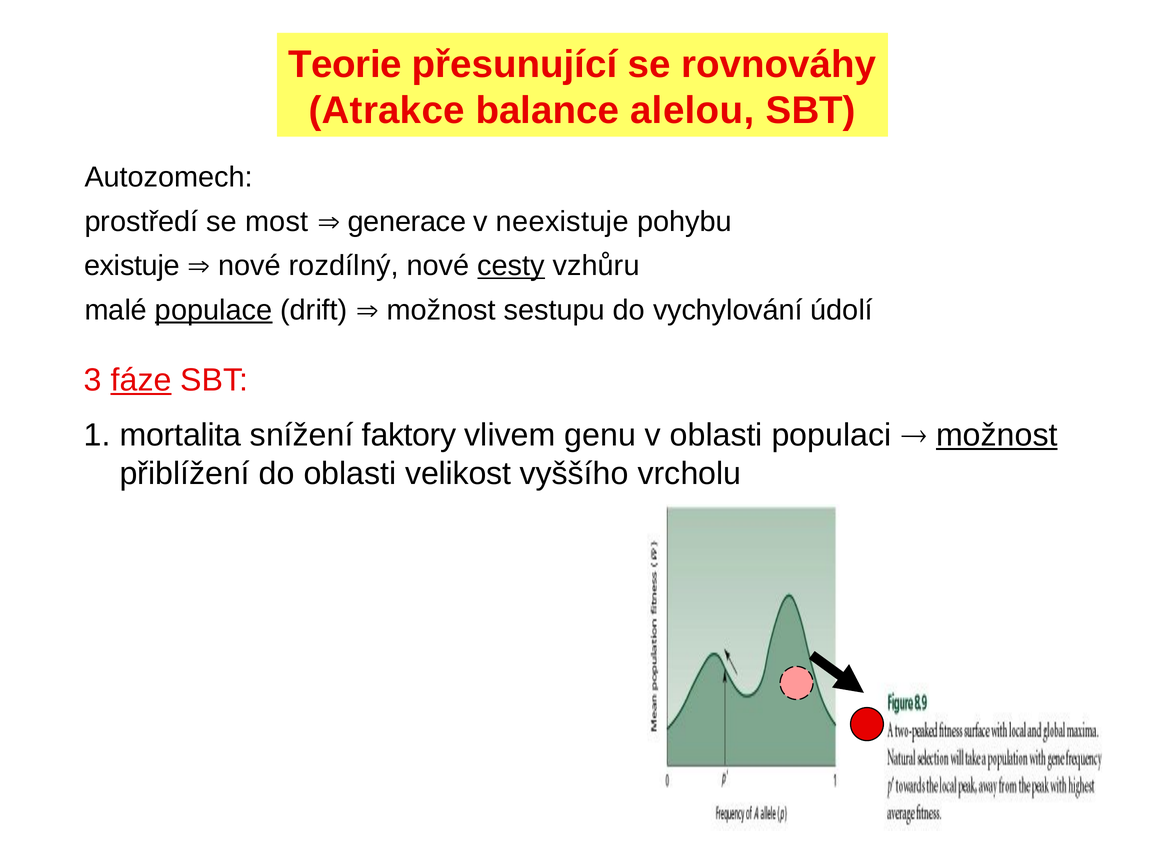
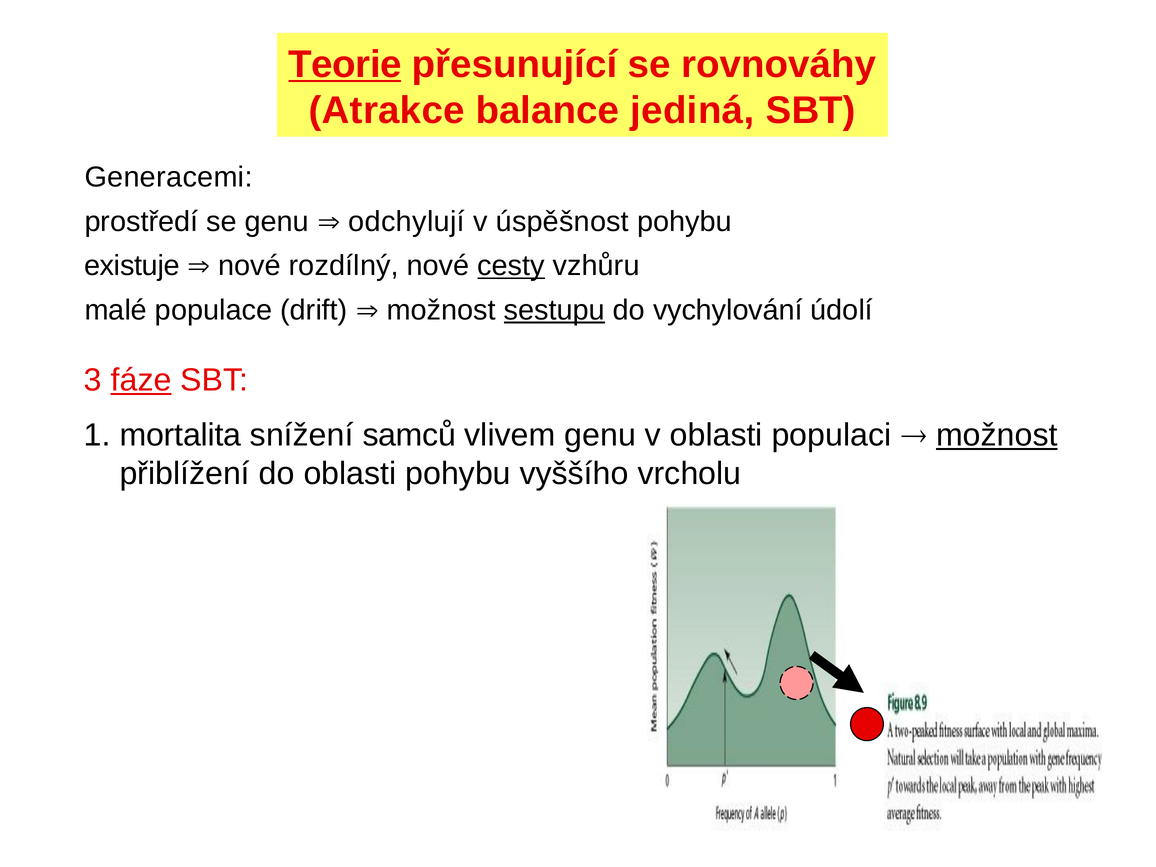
Teorie underline: none -> present (345, 64)
alelou: alelou -> jediná (692, 111)
Autozomech: Autozomech -> Generacemi (169, 177)
se most: most -> genu (277, 221)
generace: generace -> odchylují (407, 221)
neexistuje: neexistuje -> úspěšnost (562, 221)
populace underline: present -> none (214, 310)
sestupu underline: none -> present (554, 310)
faktory: faktory -> samců (409, 435)
oblasti velikost: velikost -> pohybu (458, 474)
